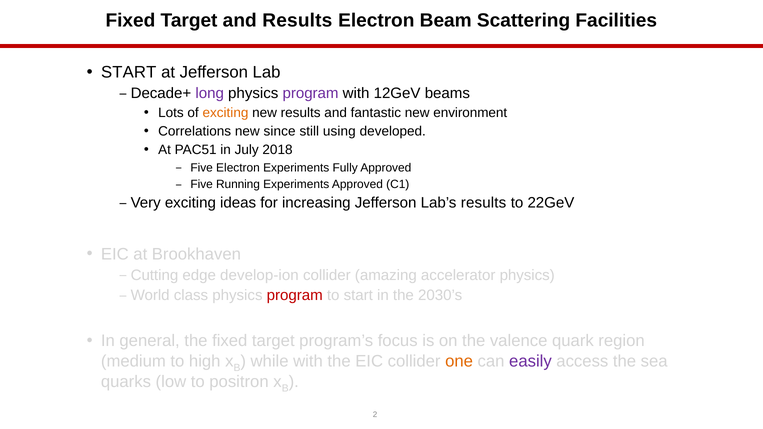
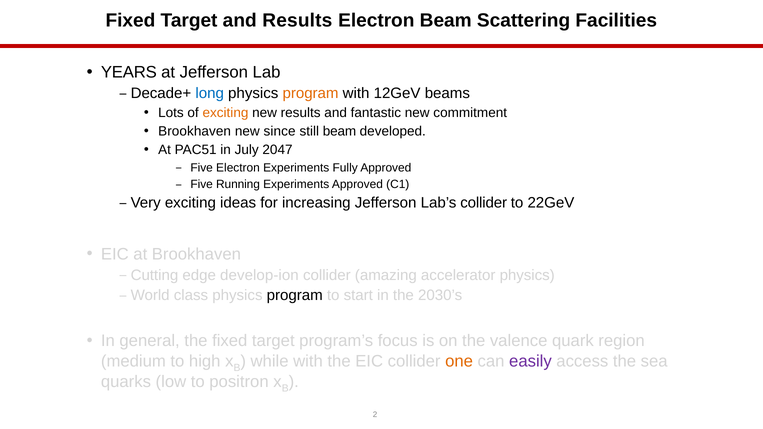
START: START -> YEARS (129, 72)
long colour: purple -> blue (210, 93)
program colour: purple -> orange (311, 93)
environment: environment -> commitment (470, 113)
Correlations: Correlations -> Brookhaven (195, 131)
still using: using -> beam (339, 131)
2018: 2018 -> 2047 (278, 150)
Lab’s results: results -> collider (484, 203)
program colour: red -> black (295, 296)
